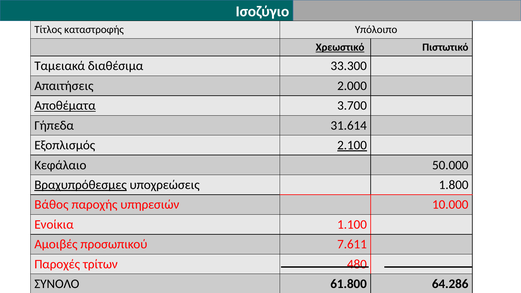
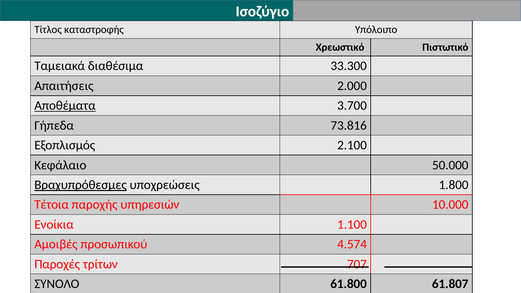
Χρεωστικό underline: present -> none (340, 47)
31.614: 31.614 -> 73.816 (349, 125)
2.100 underline: present -> none (352, 145)
Βάθος: Βάθος -> Τέτοια (52, 205)
7.611: 7.611 -> 4.574 (352, 244)
480: 480 -> 707 (357, 264)
64.286: 64.286 -> 61.807 (450, 284)
